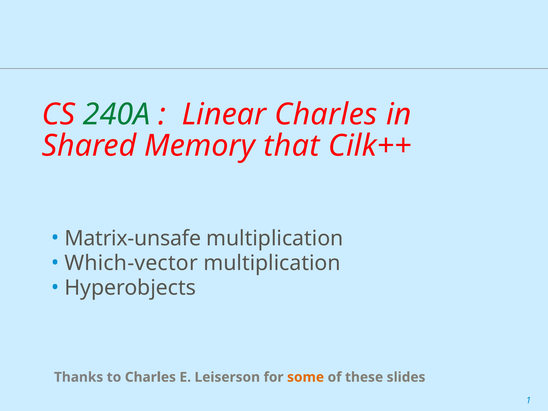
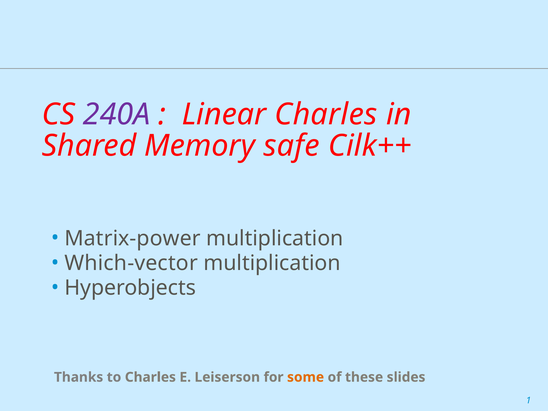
240A colour: green -> purple (117, 114)
that: that -> safe (291, 146)
Matrix-unsafe: Matrix-unsafe -> Matrix-power (133, 238)
